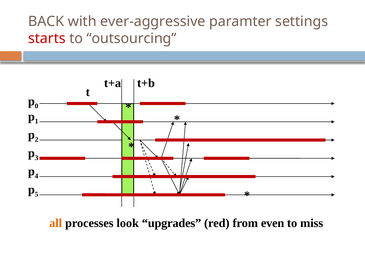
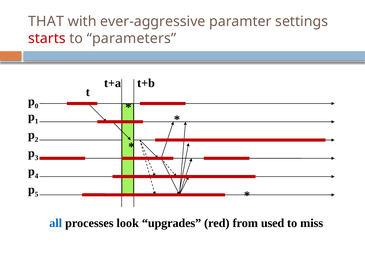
BACK: BACK -> THAT (46, 21)
outsourcing: outsourcing -> parameters (131, 38)
all colour: orange -> blue (56, 223)
even: even -> used (273, 223)
